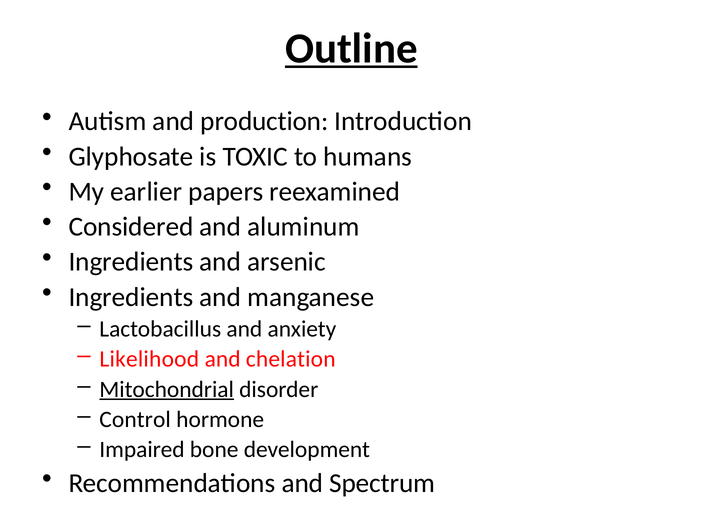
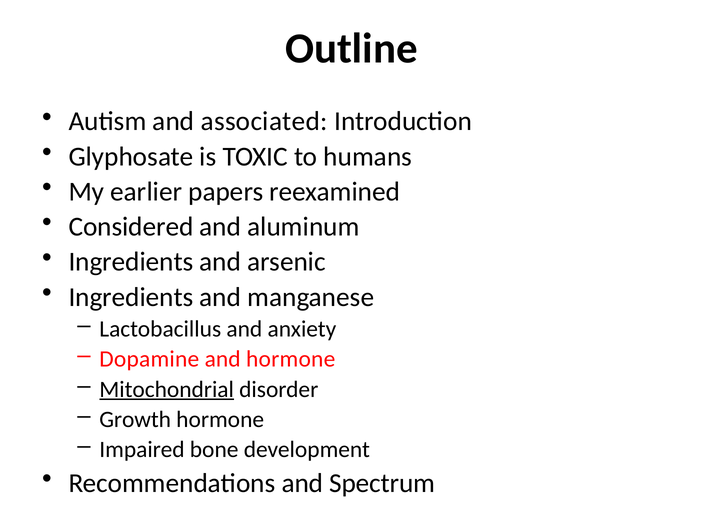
Outline underline: present -> none (351, 49)
production: production -> associated (264, 121)
Likelihood: Likelihood -> Dopamine (149, 359)
and chelation: chelation -> hormone (291, 359)
Control: Control -> Growth (135, 420)
